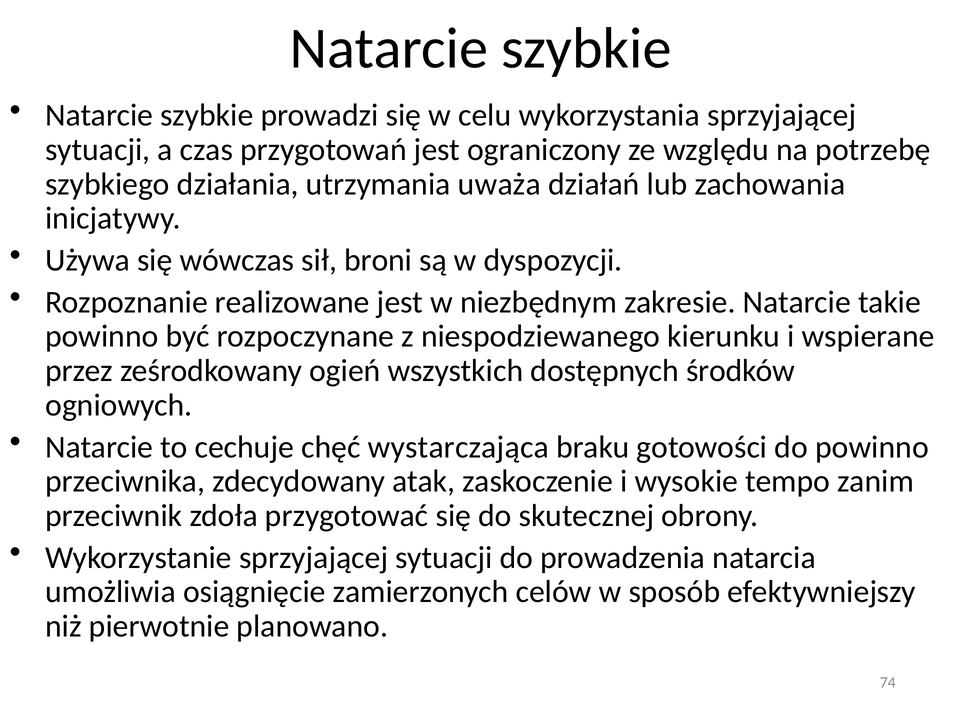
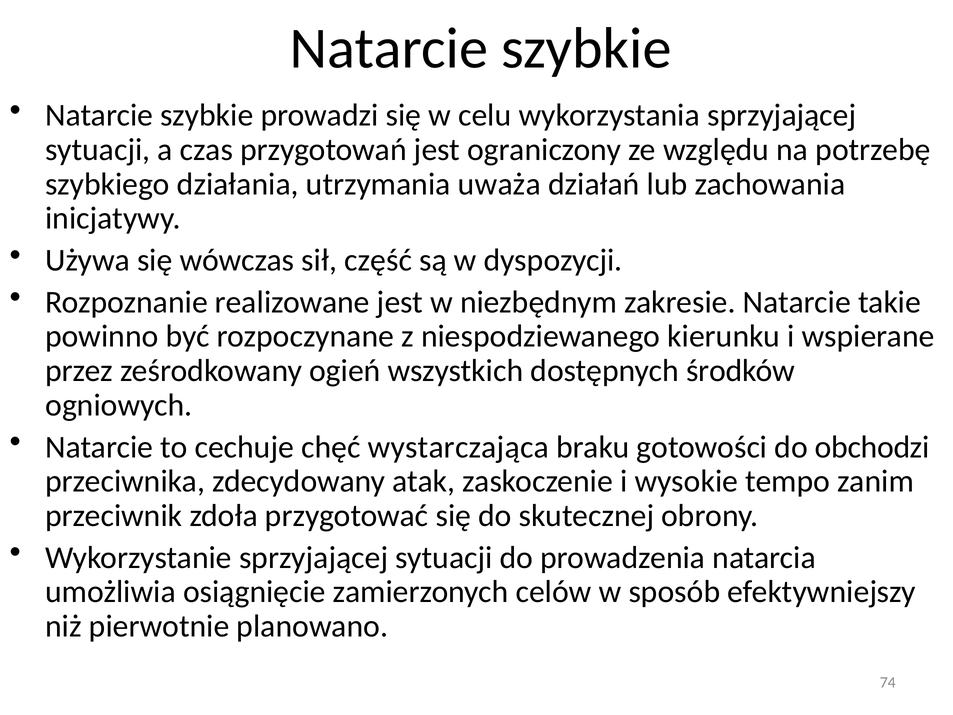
broni: broni -> część (378, 260)
do powinno: powinno -> obchodzi (872, 447)
